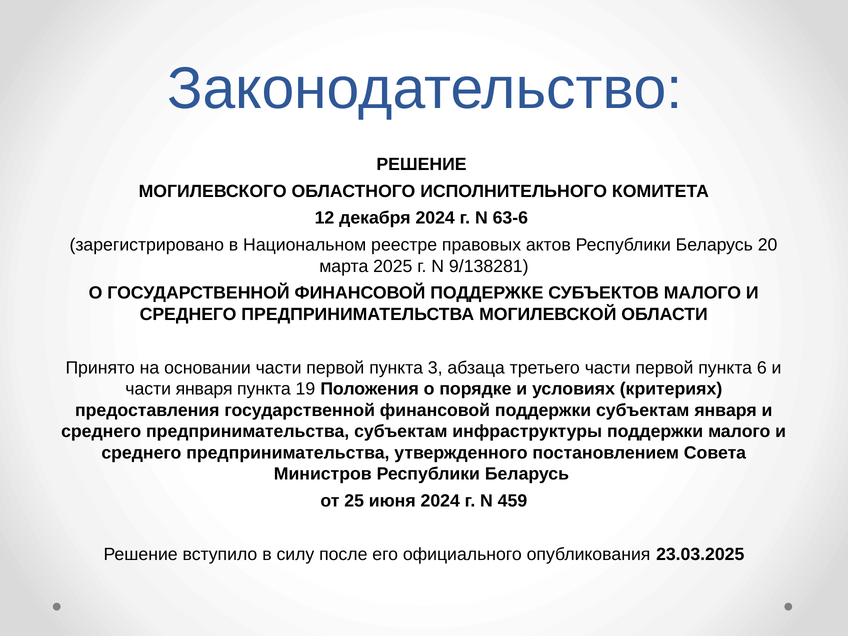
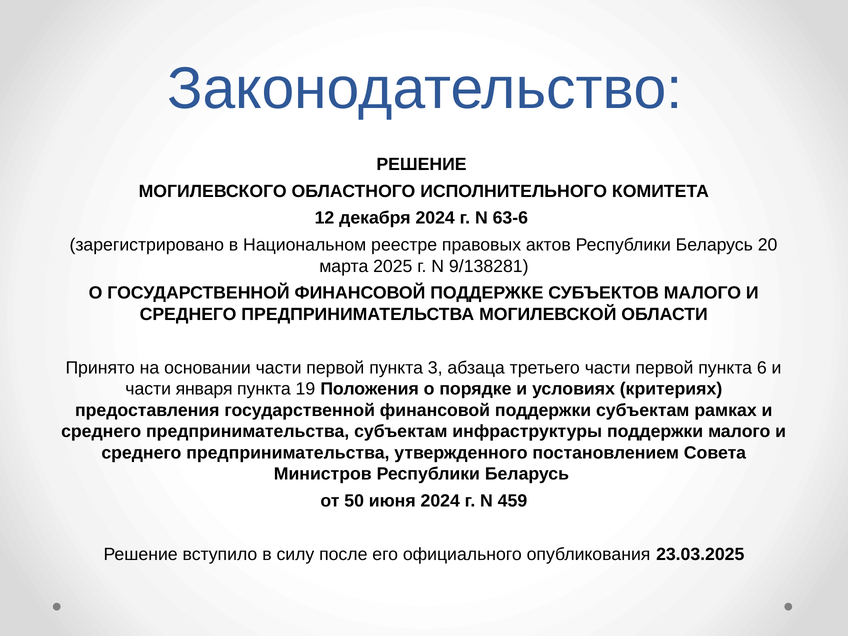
субъектам января: января -> рамках (726, 410)
25: 25 -> 50 (354, 501)
